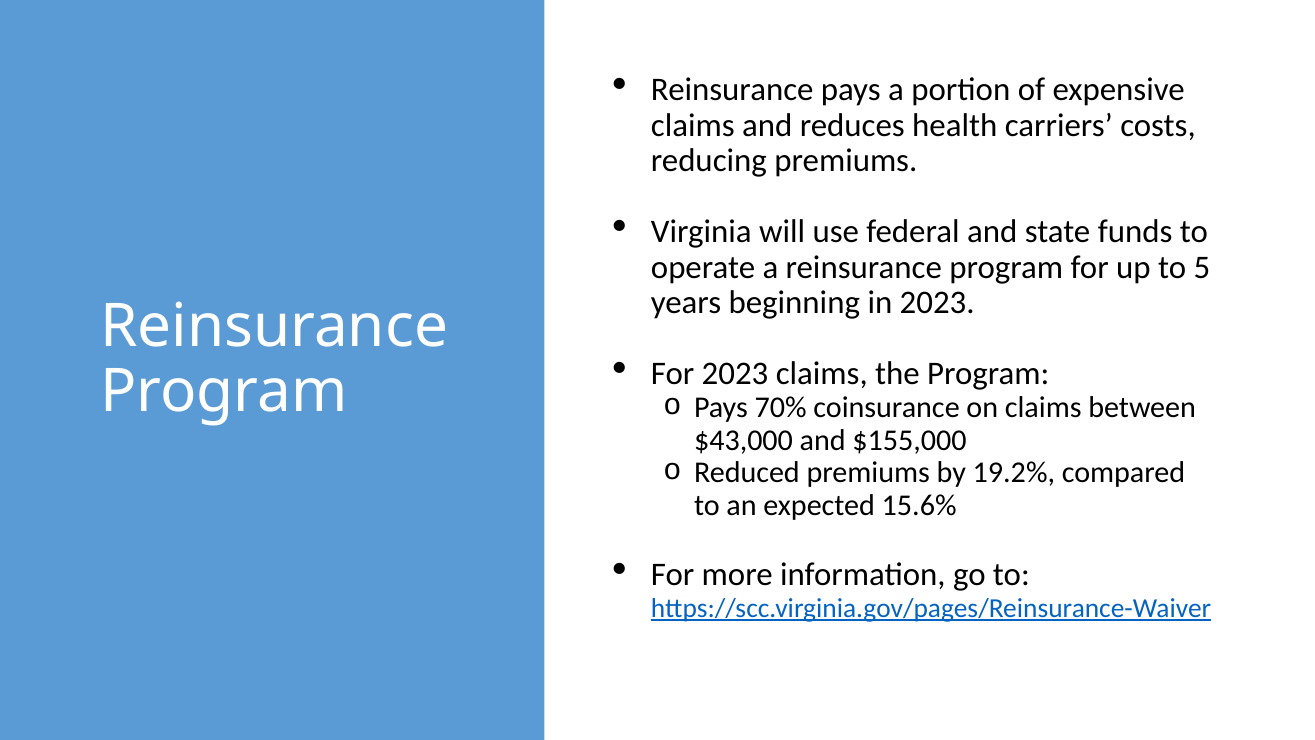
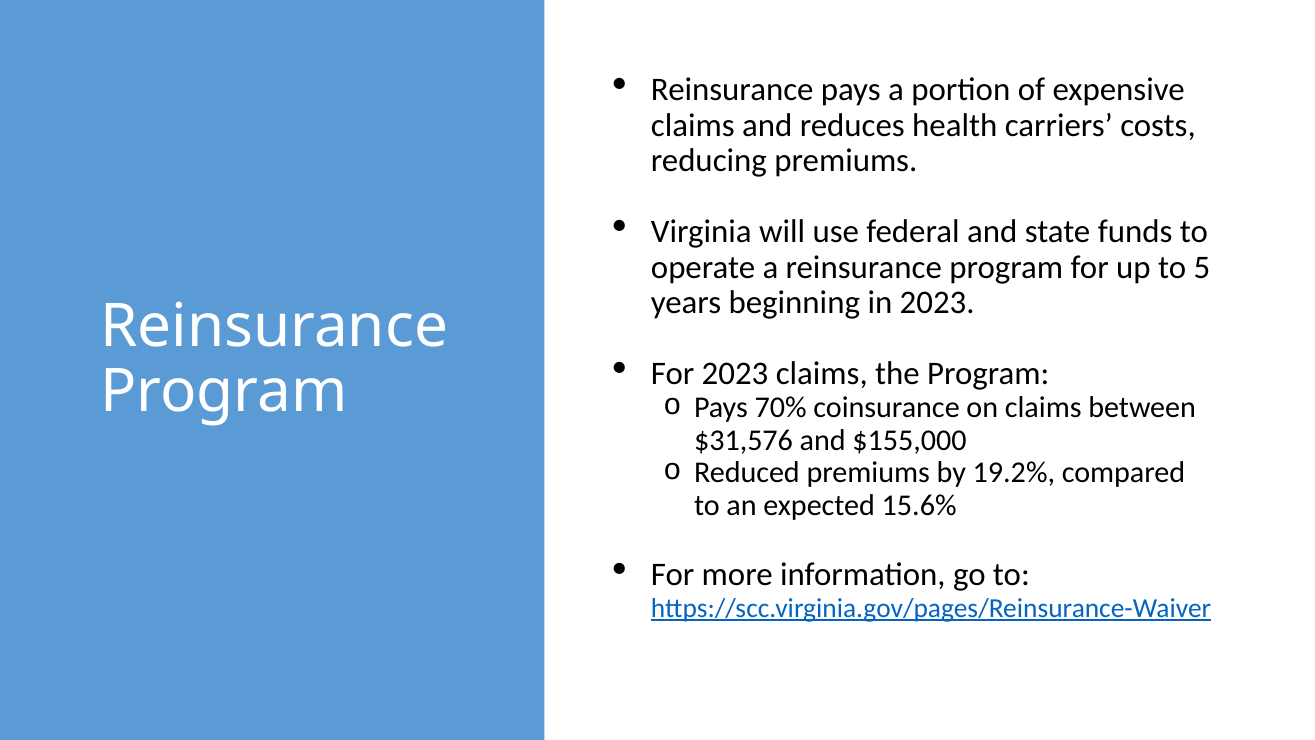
$43,000: $43,000 -> $31,576 (744, 440)
